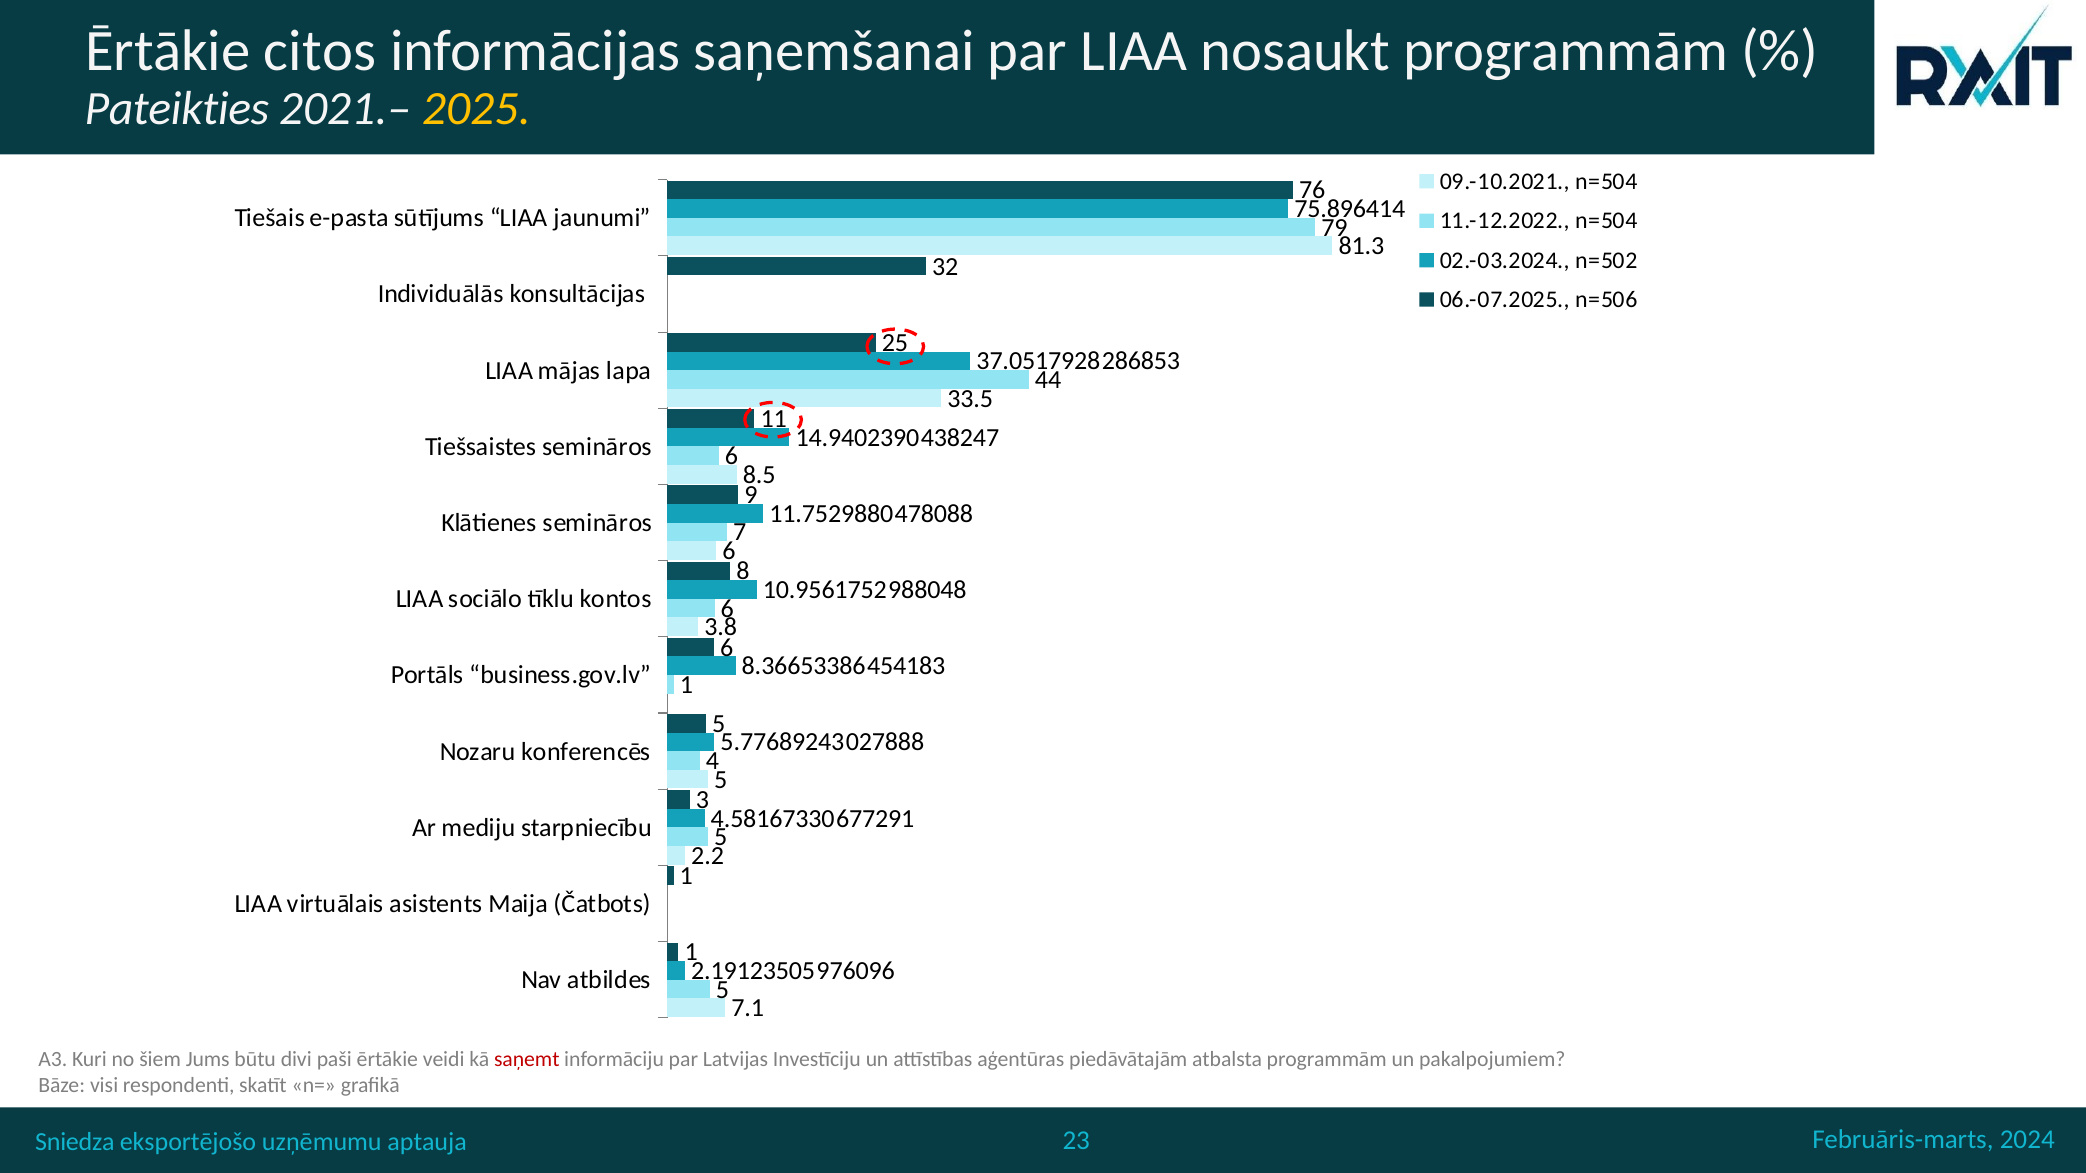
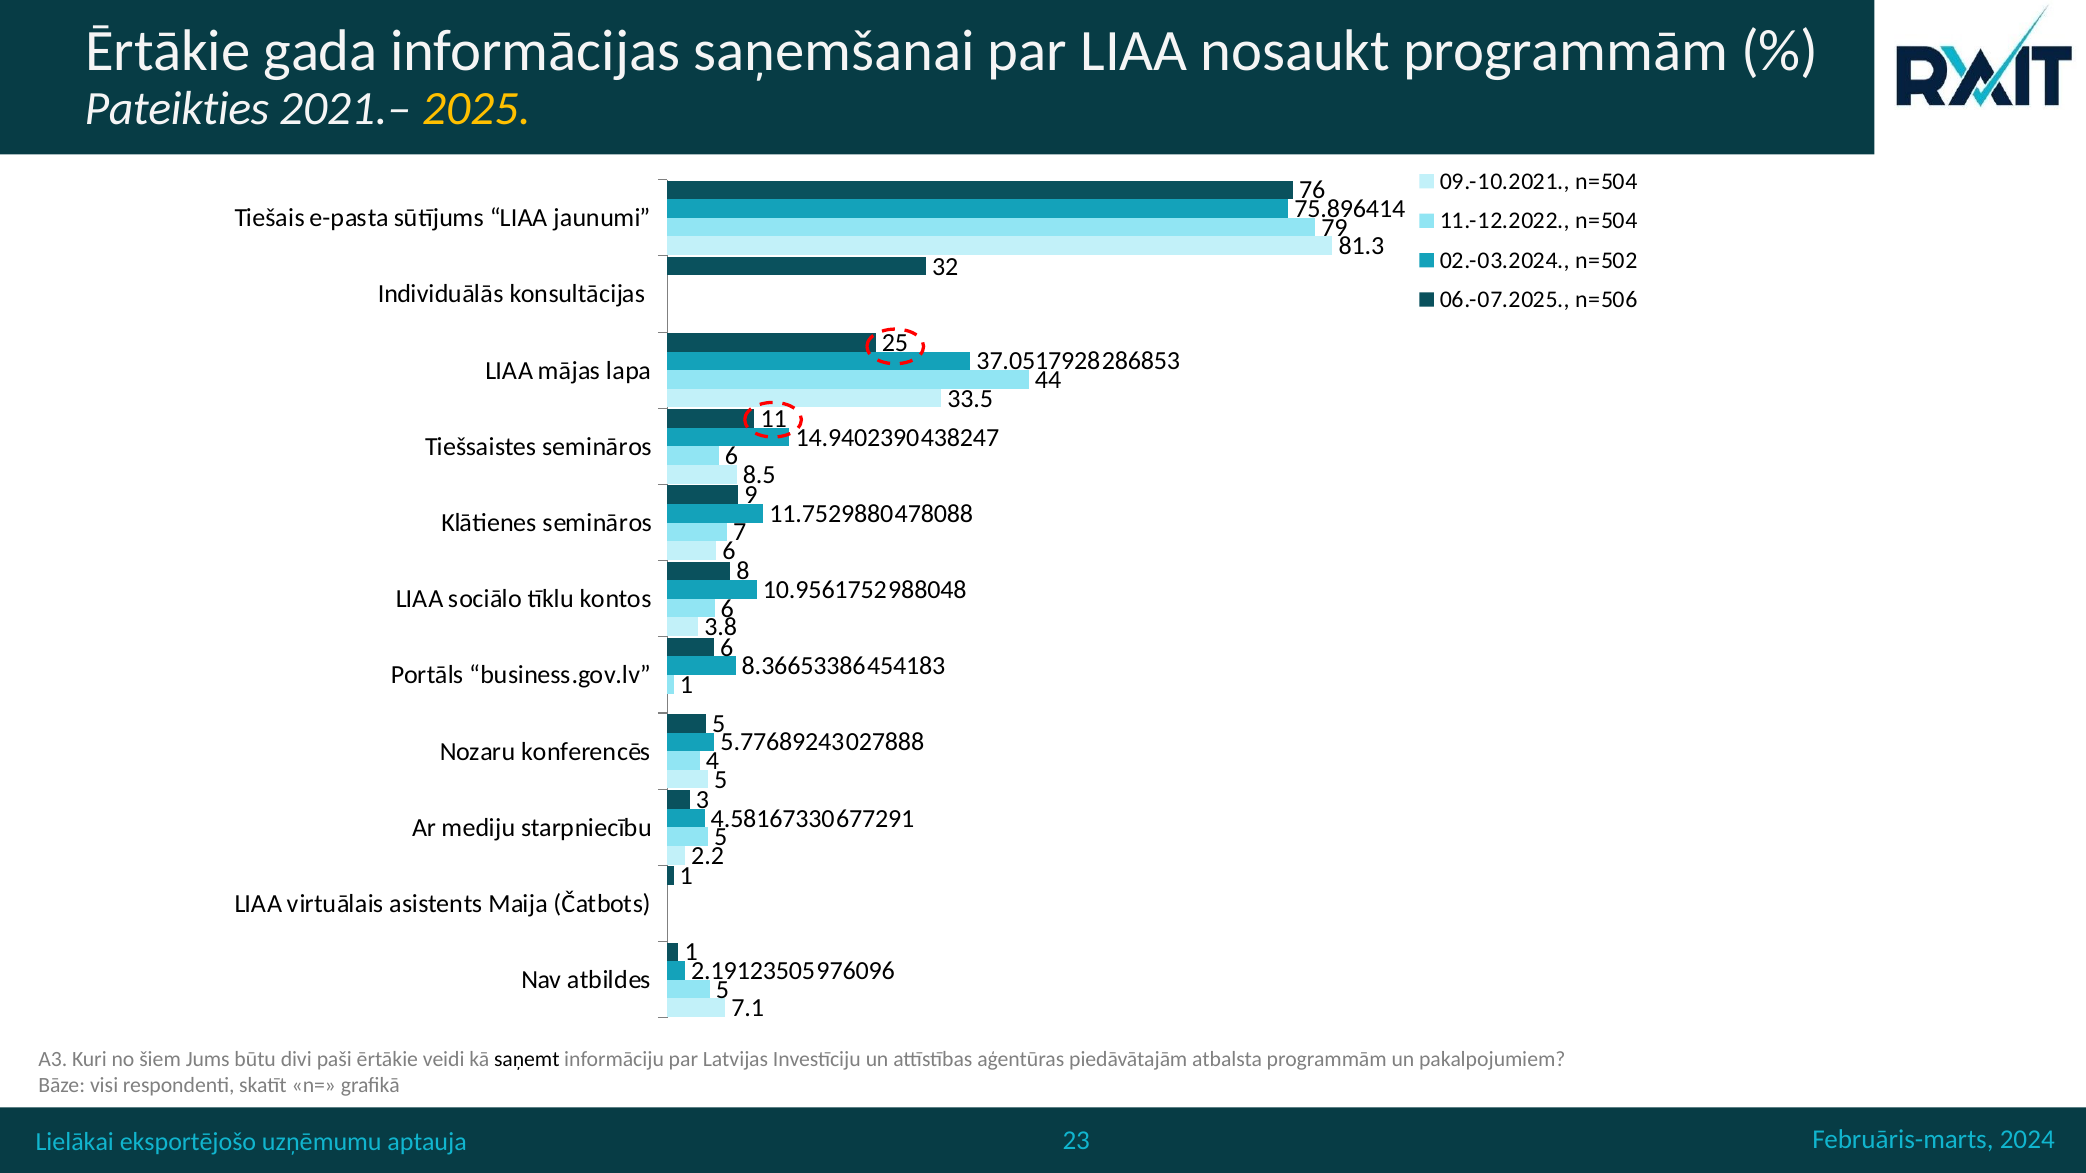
citos: citos -> gada (321, 51)
saņemt colour: red -> black (527, 1059)
Sniedza: Sniedza -> Lielākai (75, 1142)
